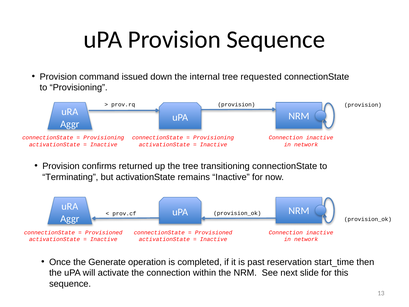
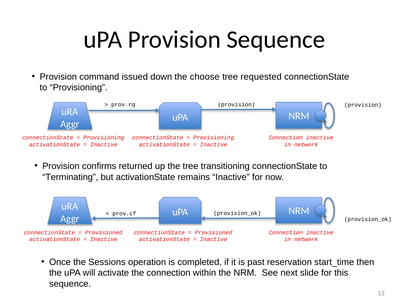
internal: internal -> choose (205, 77)
Generate: Generate -> Sessions (107, 262)
